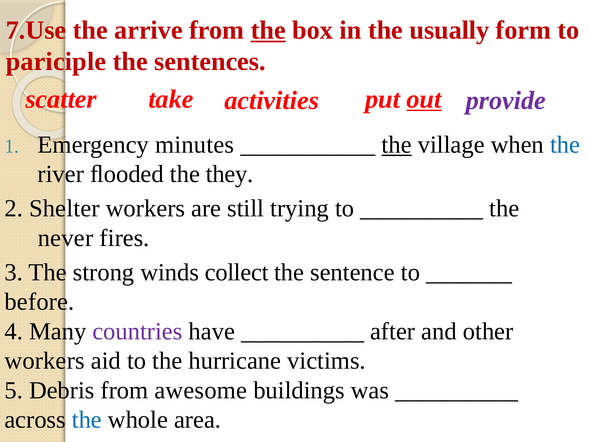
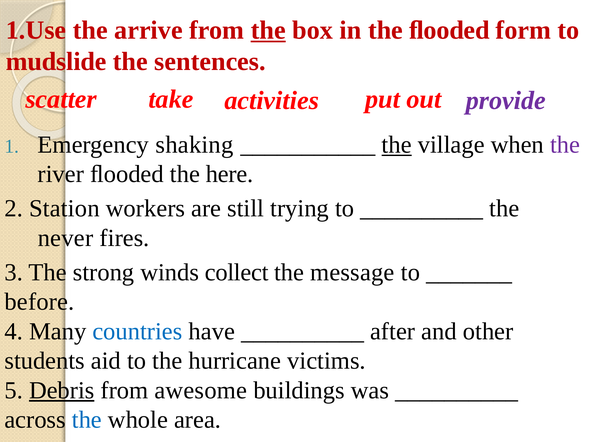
7.Use: 7.Use -> 1.Use (36, 30)
the usually: usually -> ﬂooded (449, 30)
pariciple: pariciple -> mudslide (56, 62)
out underline: present -> none (424, 99)
minutes: minutes -> shaking (195, 145)
the colour: blue -> purple (565, 145)
they: they -> here (230, 174)
Shelter: Shelter -> Station (64, 209)
sentence: sentence -> message (352, 273)
countries colour: purple -> blue (137, 332)
workers: workers -> students (45, 361)
Debris underline: none -> present (62, 391)
